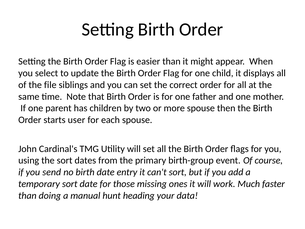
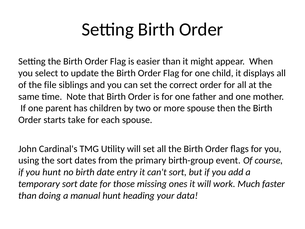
user: user -> take (77, 120)
you send: send -> hunt (52, 172)
